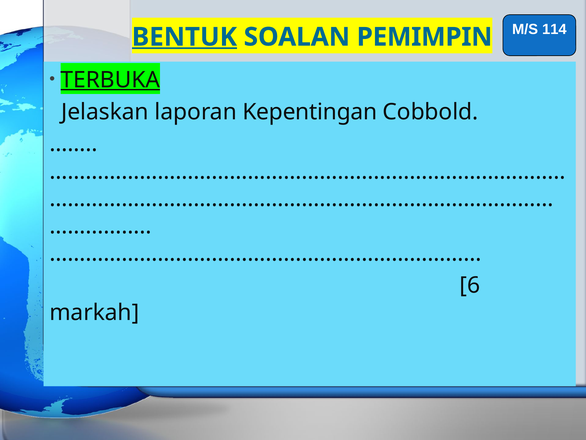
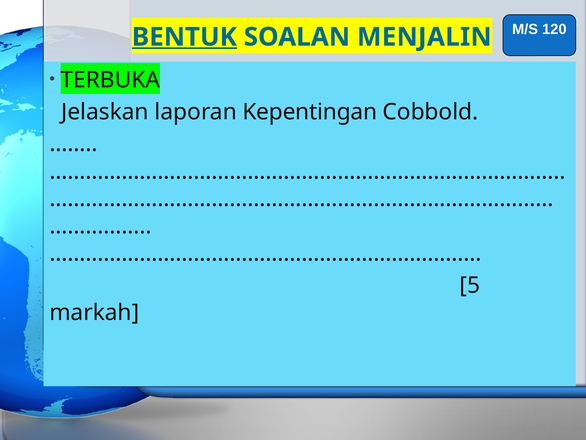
114: 114 -> 120 (554, 29)
PEMIMPIN: PEMIMPIN -> MENJALIN (424, 37)
TERBUKA underline: present -> none (110, 80)
6: 6 -> 5 (470, 285)
